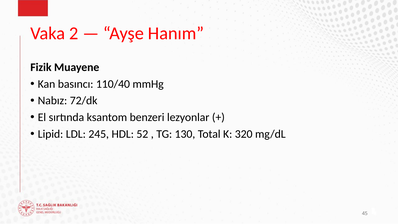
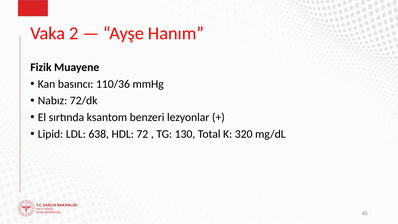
110/40: 110/40 -> 110/36 (113, 84)
245: 245 -> 638 (99, 134)
52: 52 -> 72 (142, 134)
